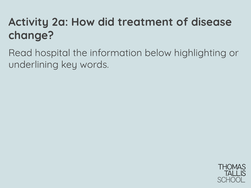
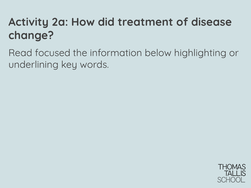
hospital: hospital -> focused (53, 53)
